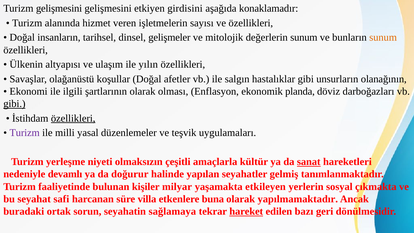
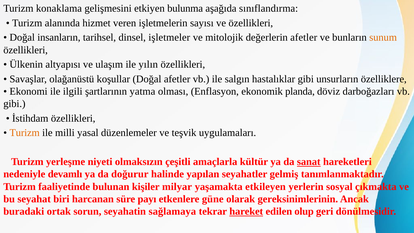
Turizm gelişmesini: gelişmesini -> konaklama (59, 9)
girdisini: girdisini -> bulunma (185, 9)
konaklamadır: konaklamadır -> sınıflandırma (269, 9)
gelişmeler: gelişmeler -> işletmeler (169, 37)
değerlerin sunum: sunum -> afetler (304, 37)
olanağının: olanağının -> özelliklere (384, 79)
şartlarının olarak: olarak -> yatma (142, 91)
gibi underline: present -> none (14, 104)
özellikleri underline: present -> none (73, 118)
Turizm colour: purple -> orange (25, 133)
safi: safi -> biri (61, 199)
villa: villa -> payı (147, 199)
buna: buna -> güne (213, 199)
yapılmamaktadır: yapılmamaktadır -> gereksinimlerinin (298, 199)
bazı: bazı -> olup (304, 211)
